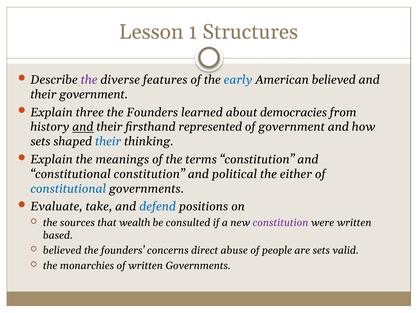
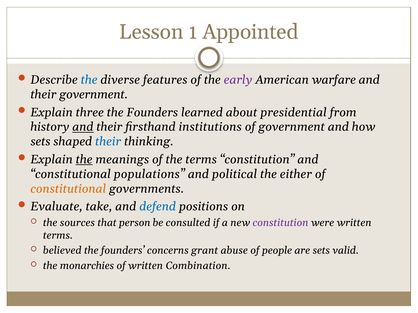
Structures: Structures -> Appointed (250, 32)
the colour: purple -> blue (89, 80)
early colour: blue -> purple (238, 80)
American believed: believed -> warfare (334, 80)
democracies: democracies -> presidential (293, 113)
represented: represented -> institutions (210, 127)
the underline: none -> present (84, 160)
constitutional constitution: constitution -> populations (149, 174)
constitutional colour: blue -> orange (68, 189)
wealth: wealth -> person (135, 223)
based: based -> terms (58, 236)
direct: direct -> grant (205, 251)
written Governments: Governments -> Combination (198, 266)
